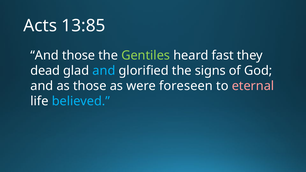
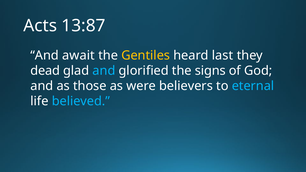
13:85: 13:85 -> 13:87 (83, 26)
And those: those -> await (78, 55)
Gentiles colour: light green -> yellow (146, 55)
fast: fast -> last (223, 55)
foreseen: foreseen -> believers (186, 86)
eternal colour: pink -> light blue (253, 86)
